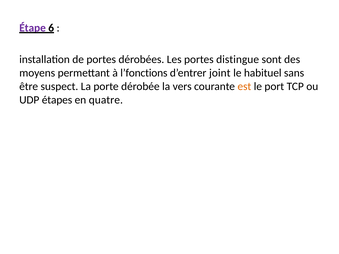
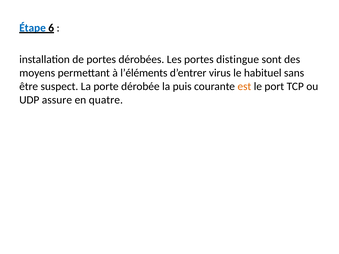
Étape colour: purple -> blue (33, 28)
l’fonctions: l’fonctions -> l’éléments (144, 73)
joint: joint -> virus (220, 73)
vers: vers -> puis (182, 87)
étapes: étapes -> assure (57, 100)
